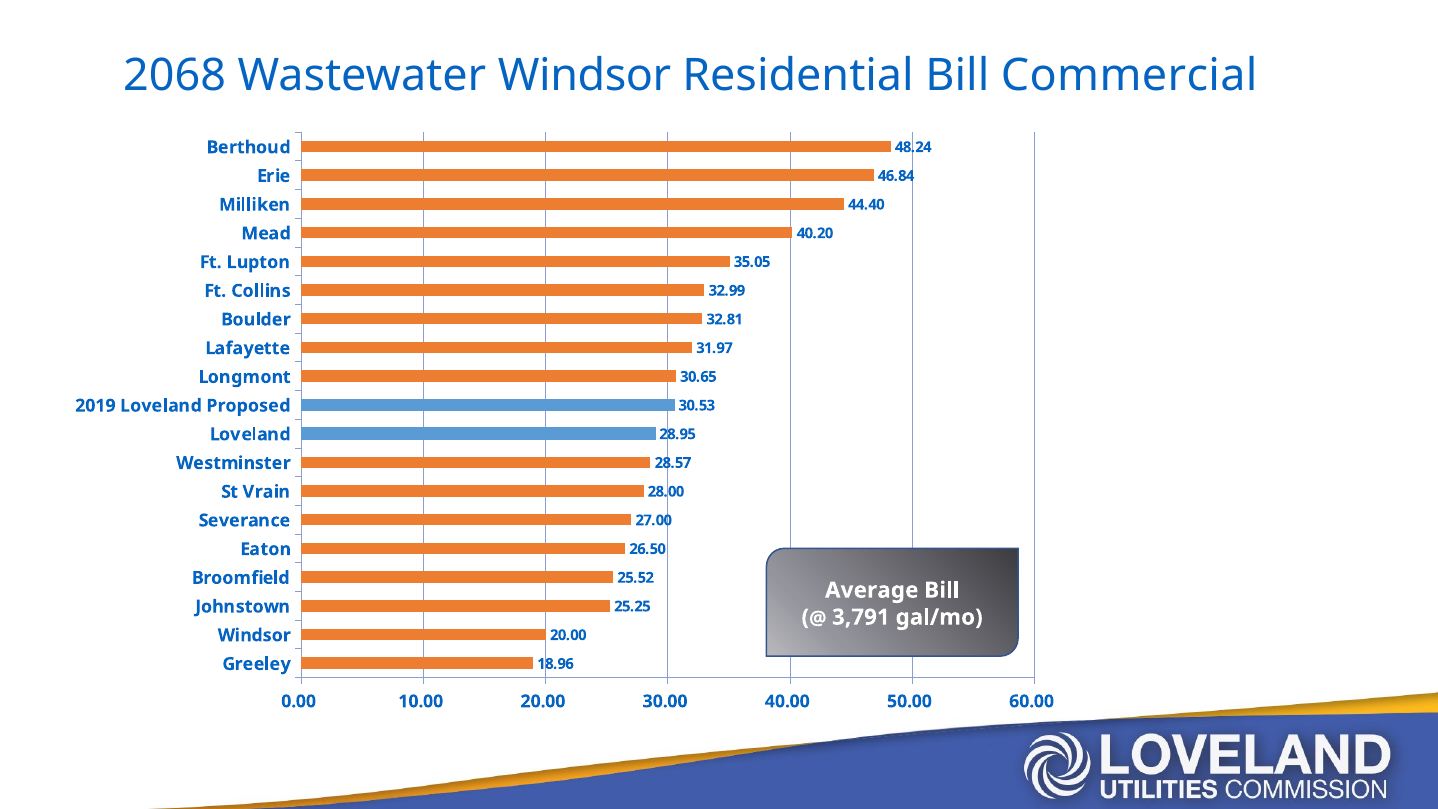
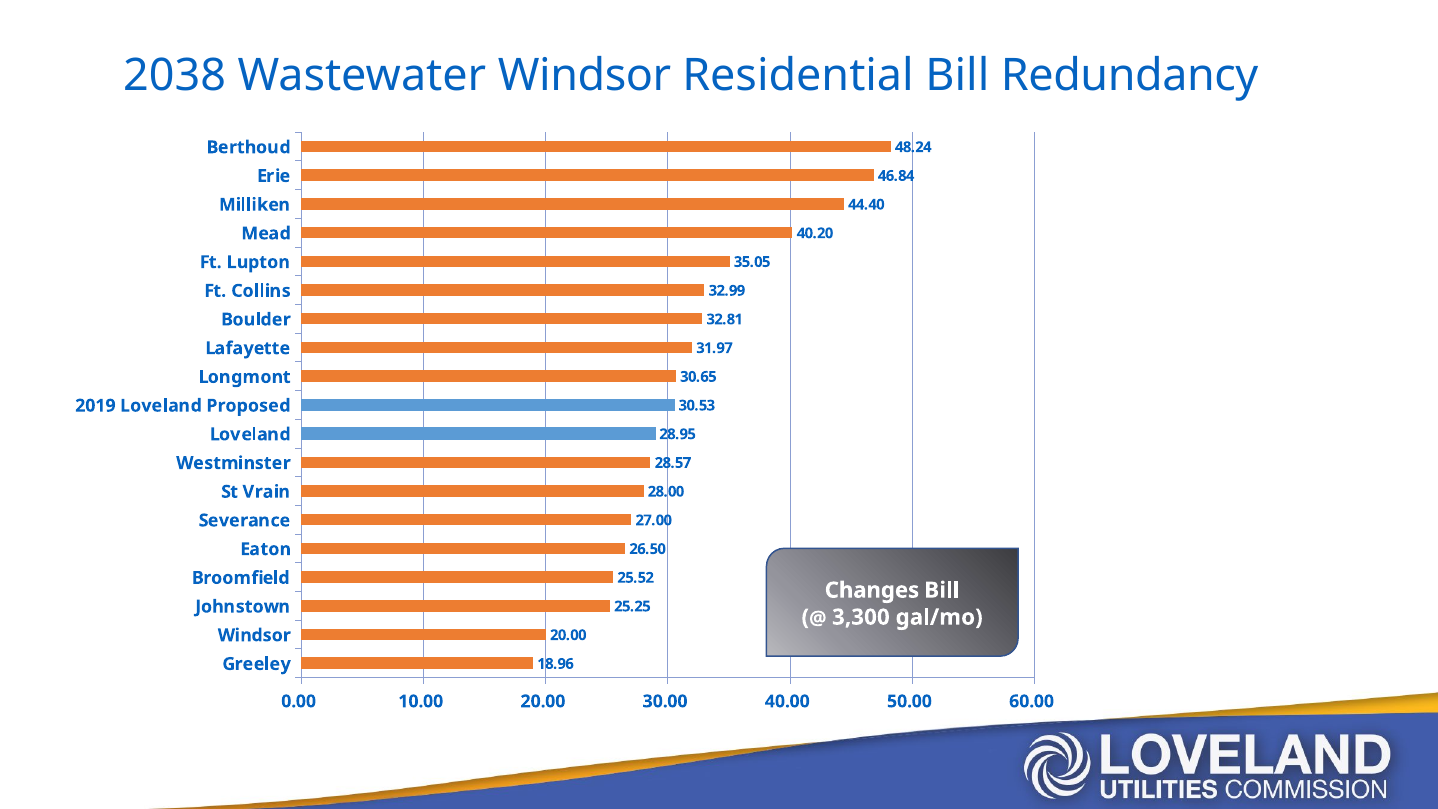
2068: 2068 -> 2038 (175, 76)
Commercial: Commercial -> Redundancy (1130, 76)
Average: Average -> Changes (872, 590)
3,791: 3,791 -> 3,300 (861, 617)
